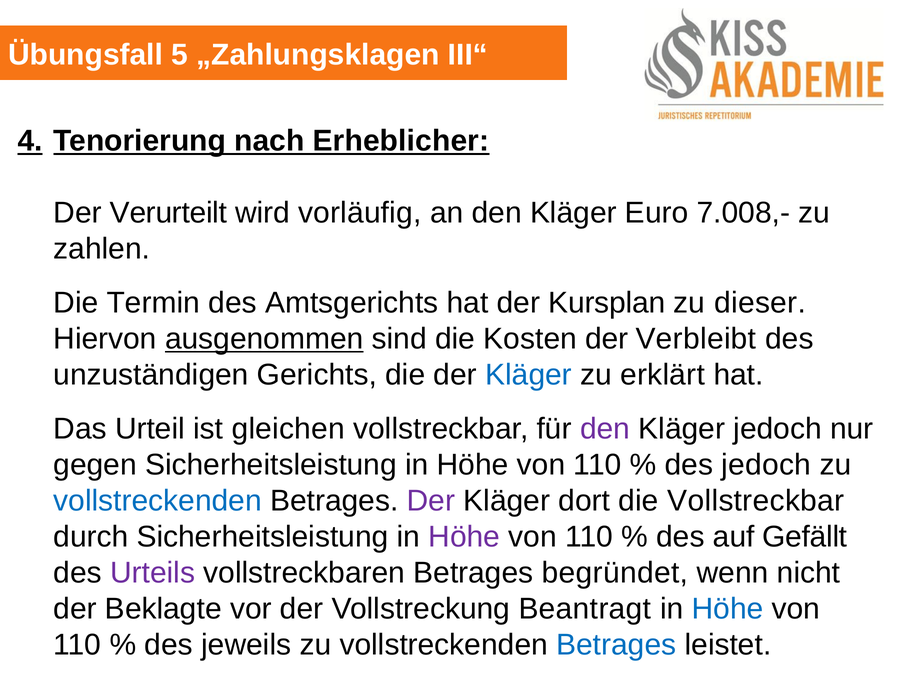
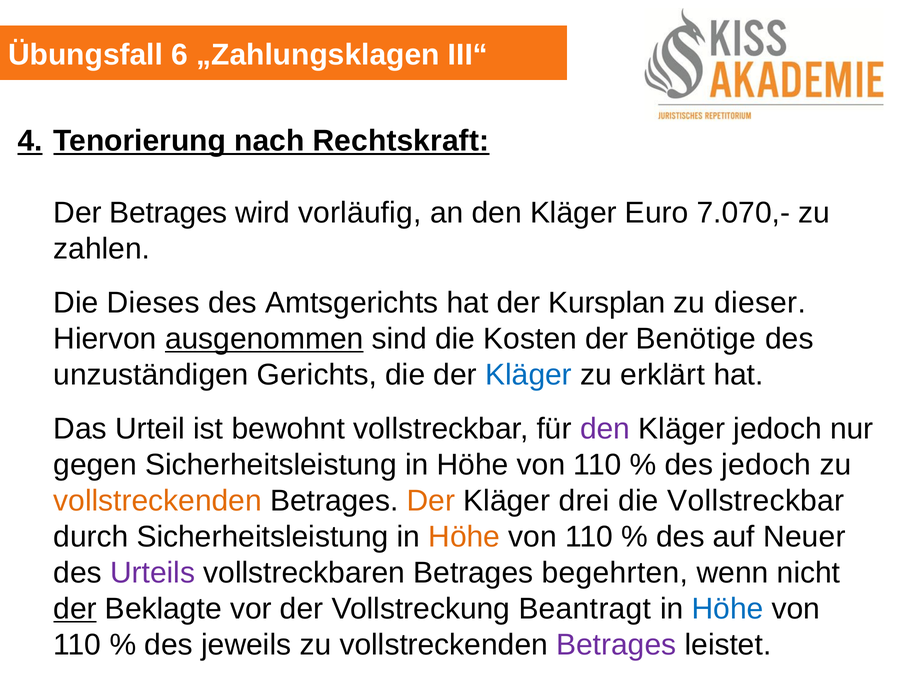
5: 5 -> 6 (180, 55)
Erheblicher: Erheblicher -> Rechtskraft (401, 141)
Der Verurteilt: Verurteilt -> Betrages (168, 213)
7.008,-: 7.008,- -> 7.070,- (743, 213)
Termin: Termin -> Dieses (153, 303)
Verbleibt: Verbleibt -> Benötige (696, 339)
gleichen: gleichen -> bewohnt (288, 429)
vollstreckenden colour: blue -> orange (158, 501)
Der colour: purple -> orange (431, 501)
dort: dort -> drei (584, 501)
Höhe colour: purple -> orange (464, 537)
Gefällt: Gefällt -> Neuer (804, 537)
begründet: begründet -> begehrten (615, 573)
der underline: none -> present (75, 609)
Betrages colour: blue -> purple (616, 645)
